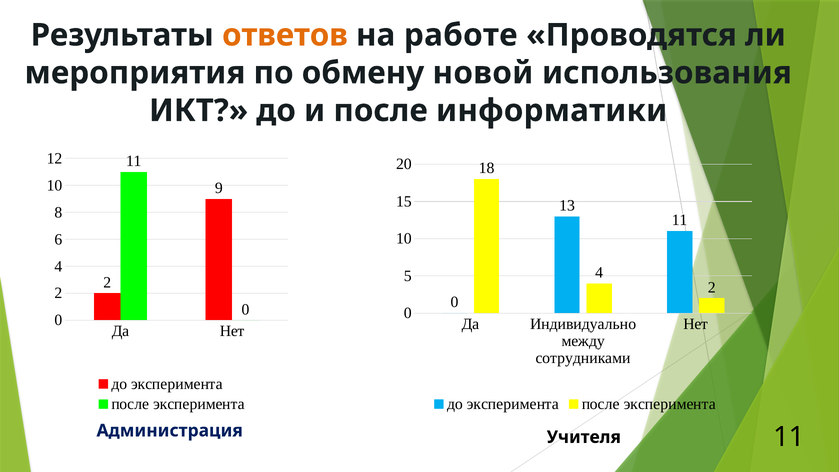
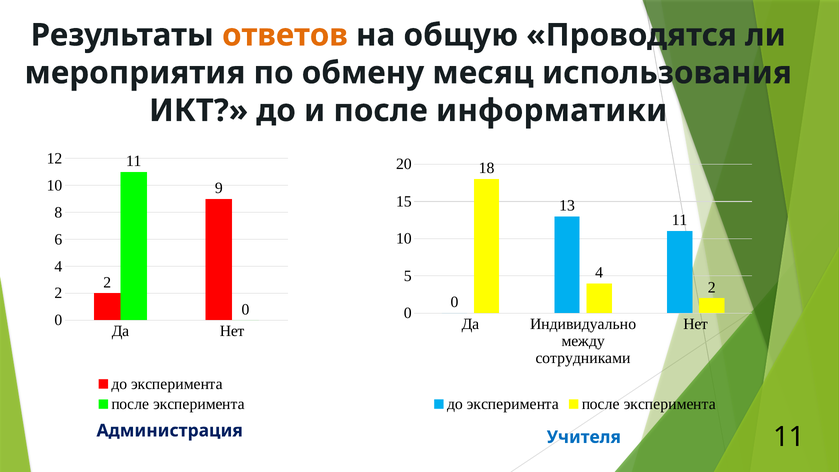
работе: работе -> общую (461, 35)
новой: новой -> месяц (483, 73)
Учителя colour: black -> blue (584, 437)
